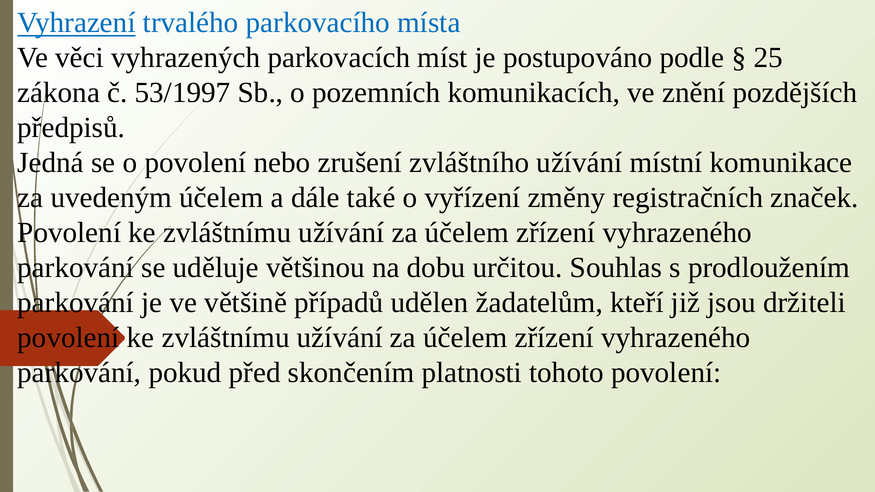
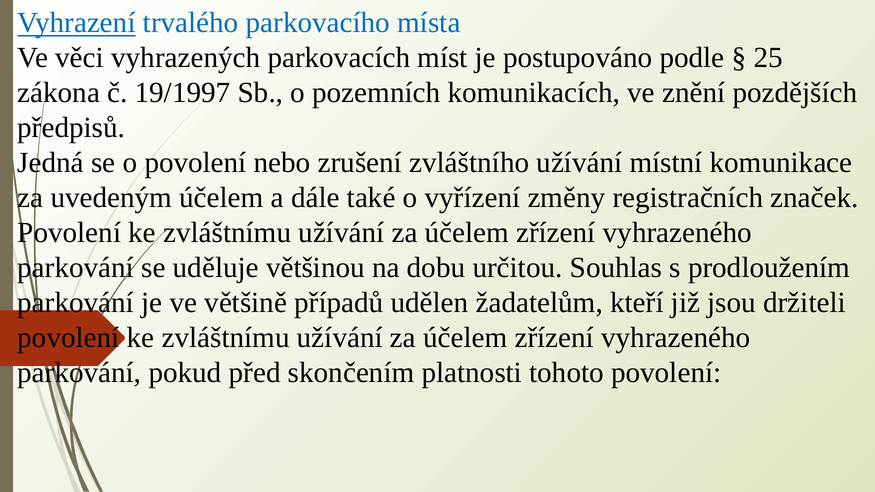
53/1997: 53/1997 -> 19/1997 (183, 93)
